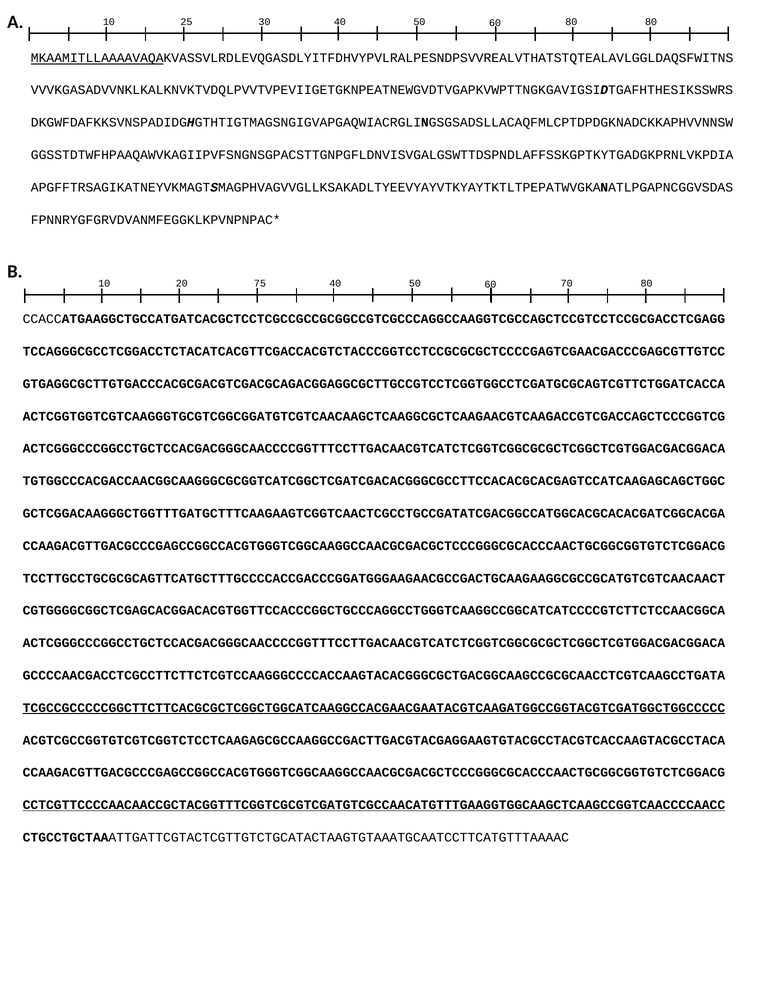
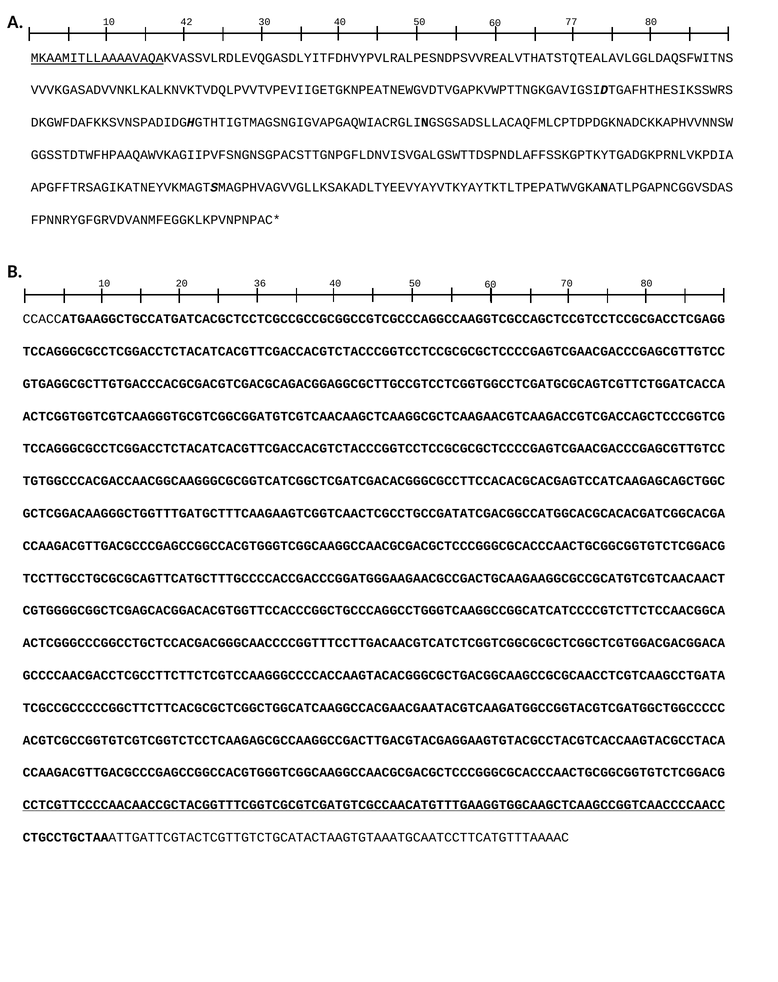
25: 25 -> 42 (186, 22)
60 80: 80 -> 77 (571, 22)
75: 75 -> 36 (260, 284)
ACTCGGGCCCGGCCTGCTCCACGACGGGCAACCCCGGTTTCCTTGACAACGTCATCTCGGTCGGCGCGCTCGGCTCGTGGACGACGGACA: ACTCGGGCCCGGCCTGCTCCACGACGGGCAACCCCGGTTTCCTTGACAACGTCATCTCGGTCGGCGCGCTCGGCTCGTGGACGACGGACA -> TCCAGGGCGCCTCGGACCTCTACATCACGTTCGACCACGTCTACCCGGTCCTCCGCGCGCTCCCCGAGTCGAACGACCCGAGCGTTGTCC (374, 449)
TCGCCGCCCCCGGCTTCTTCACGCGCTCGGCTGGCATCAAGGCCACGAACGAATACGTCAAGATGGCCGGTACGTCGATGGCTGGCCCCC underline: present -> none (374, 708)
